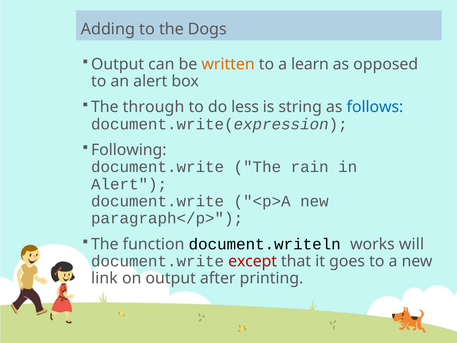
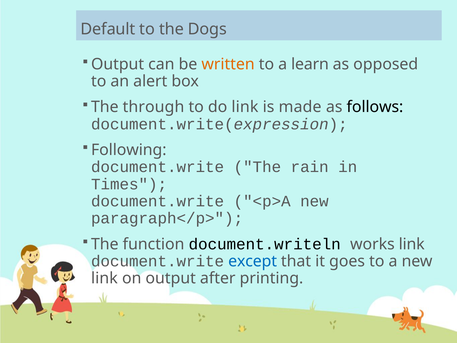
Adding: Adding -> Default (108, 29)
do less: less -> link (245, 107)
string: string -> made (300, 107)
follows colour: blue -> black (375, 107)
Alert: Alert -> Times (129, 184)
works will: will -> link (412, 244)
except colour: red -> blue (253, 261)
